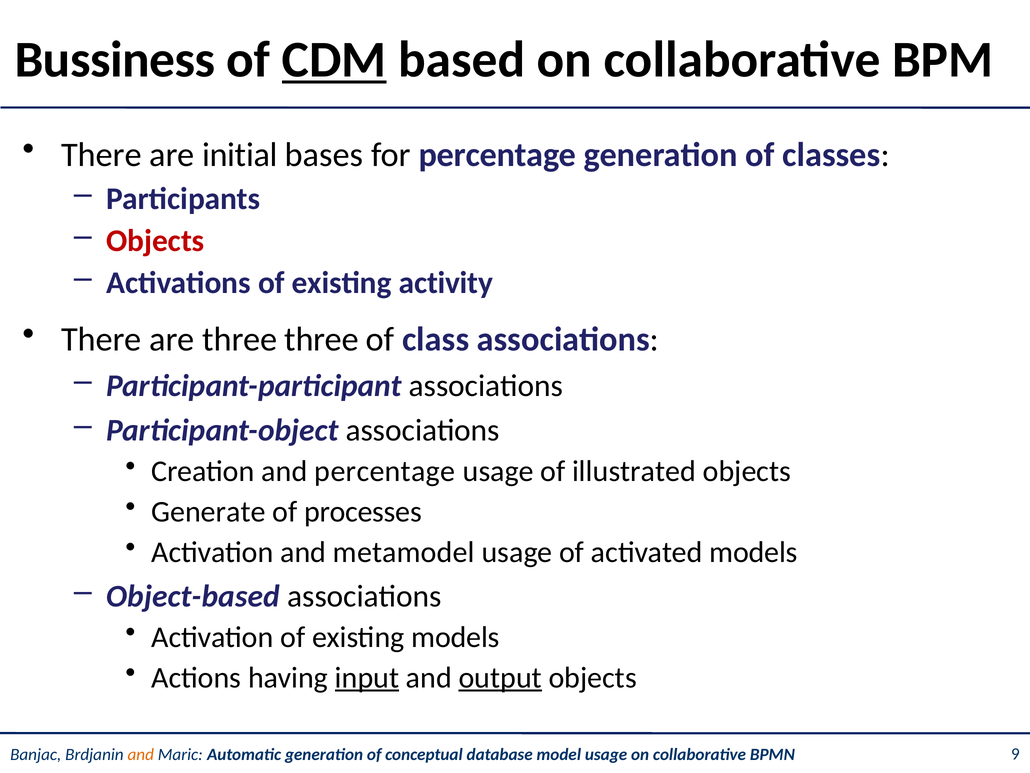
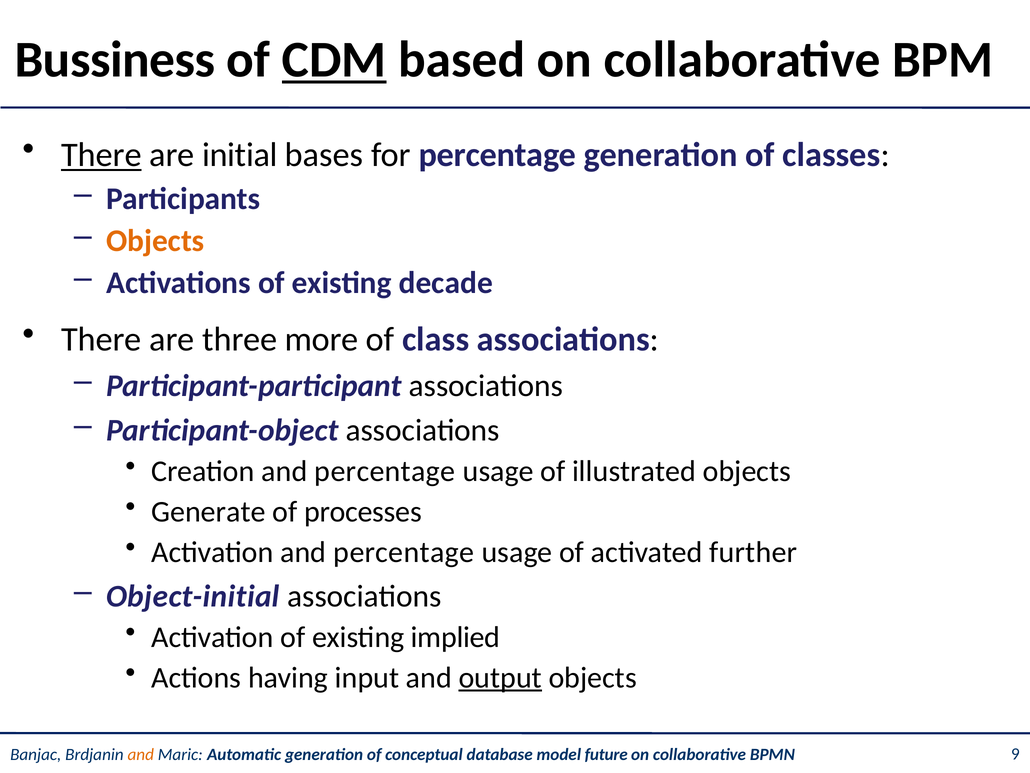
There underline: none -> present (101, 155)
Objects colour: red -> orange (155, 241)
activity: activity -> decade (446, 283)
three three: three -> more (322, 339)
Activation and metamodel: metamodel -> percentage (404, 552)
activated models: models -> further (753, 552)
Object-based: Object-based -> Object-initial (193, 596)
existing models: models -> implied (456, 637)
input underline: present -> none (367, 677)
usage: usage -> future (606, 754)
